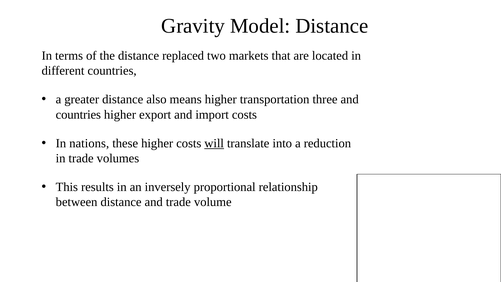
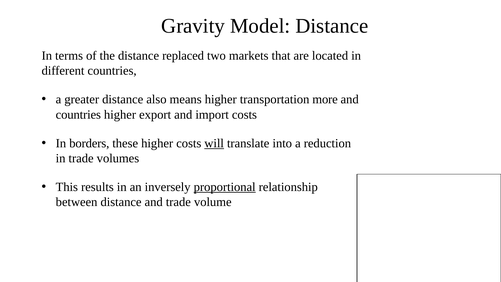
three: three -> more (325, 99)
nations: nations -> borders (89, 143)
proportional underline: none -> present (225, 187)
